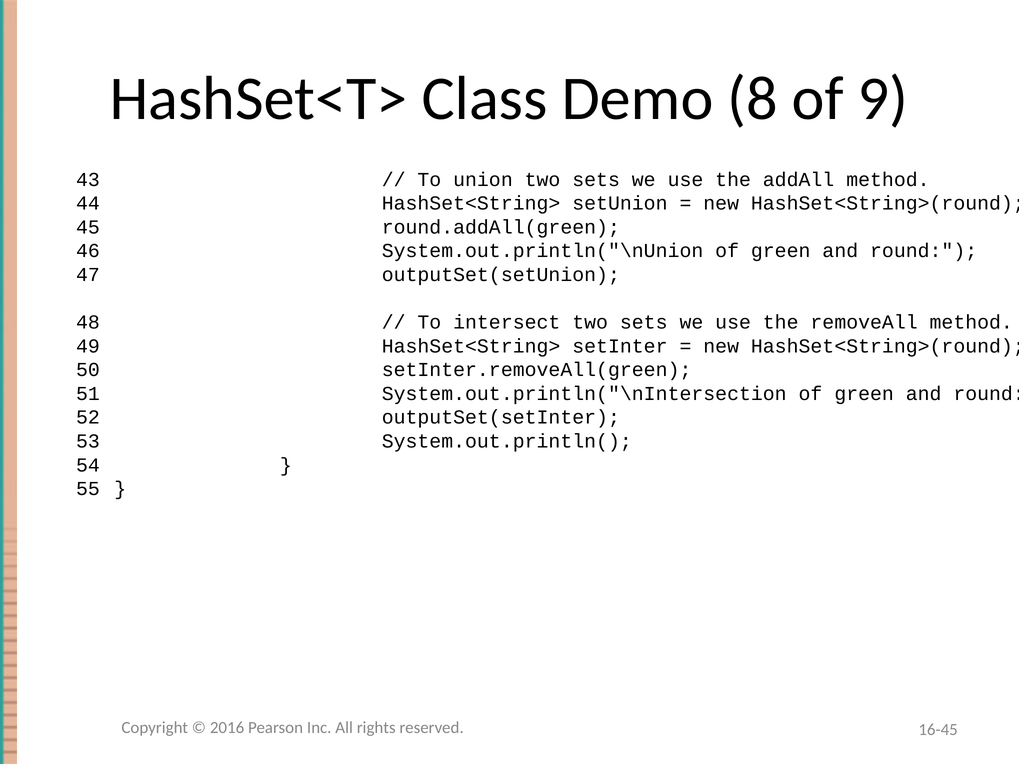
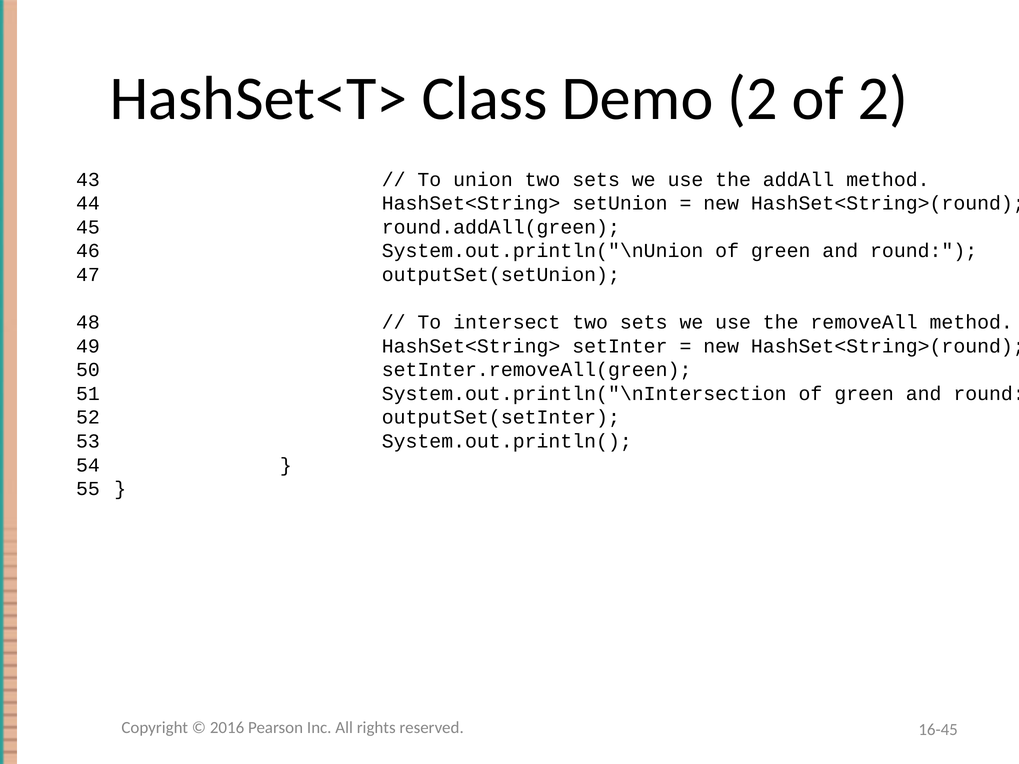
Demo 8: 8 -> 2 (753, 99)
of 9: 9 -> 2 (883, 99)
